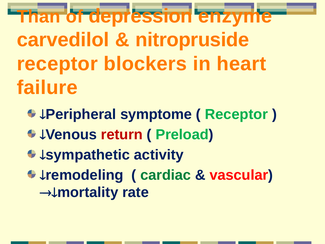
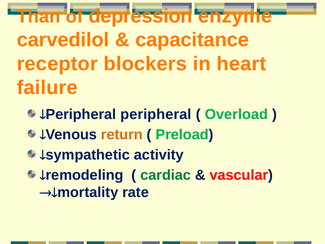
nitropruside: nitropruside -> capacitance (192, 40)
symptome: symptome -> peripheral (156, 114)
Receptor: Receptor -> Overload (236, 114)
return colour: red -> orange (122, 134)
